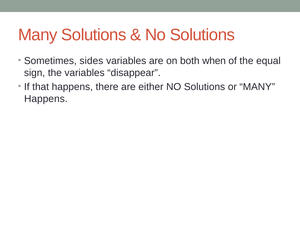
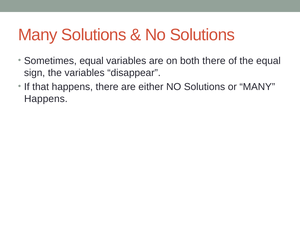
Sometimes sides: sides -> equal (92, 61)
both when: when -> there (214, 61)
